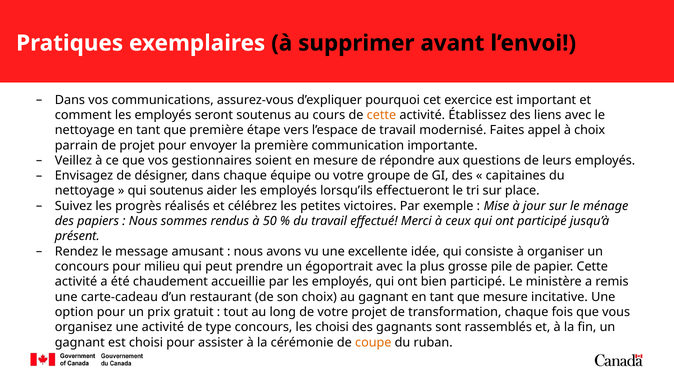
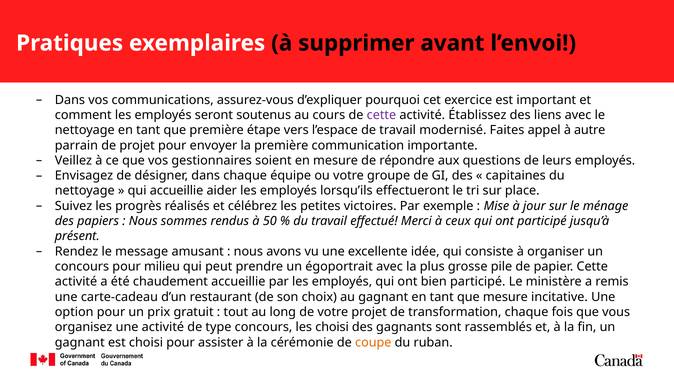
cette colour: orange -> purple (381, 115)
à choix: choix -> autre (590, 130)
qui soutenus: soutenus -> accueillie (177, 191)
